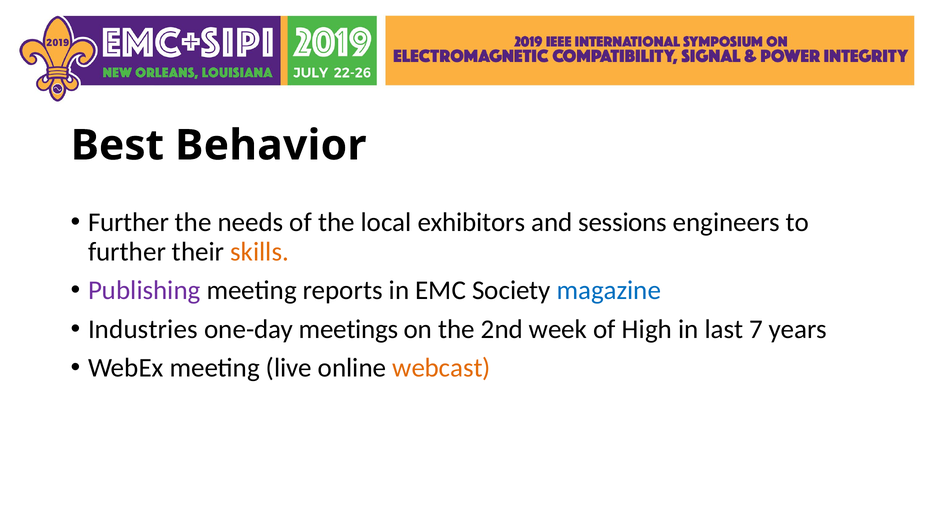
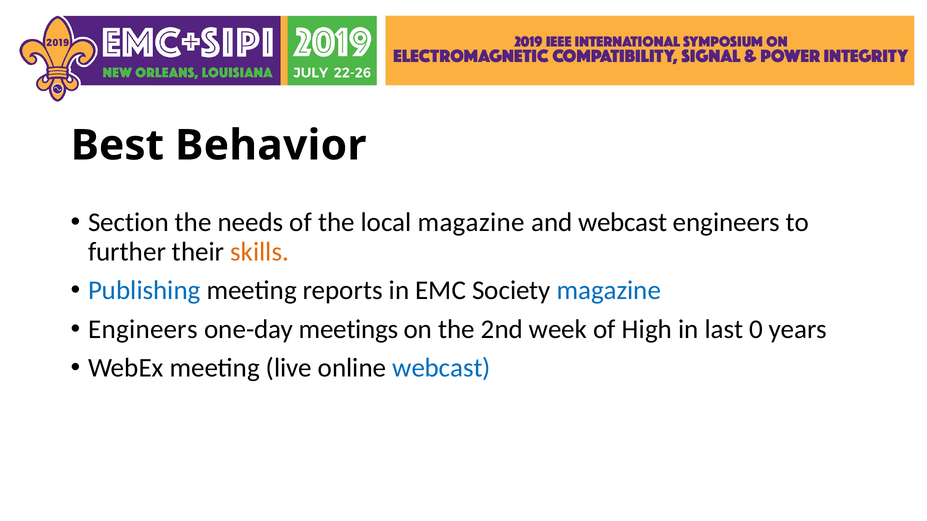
Further: Further -> Section (128, 223)
local exhibitors: exhibitors -> magazine (471, 223)
and sessions: sessions -> webcast (623, 223)
Publishing colour: purple -> blue (144, 291)
Industries: Industries -> Engineers (143, 329)
7: 7 -> 0 (756, 329)
webcast colour: orange -> blue (442, 368)
